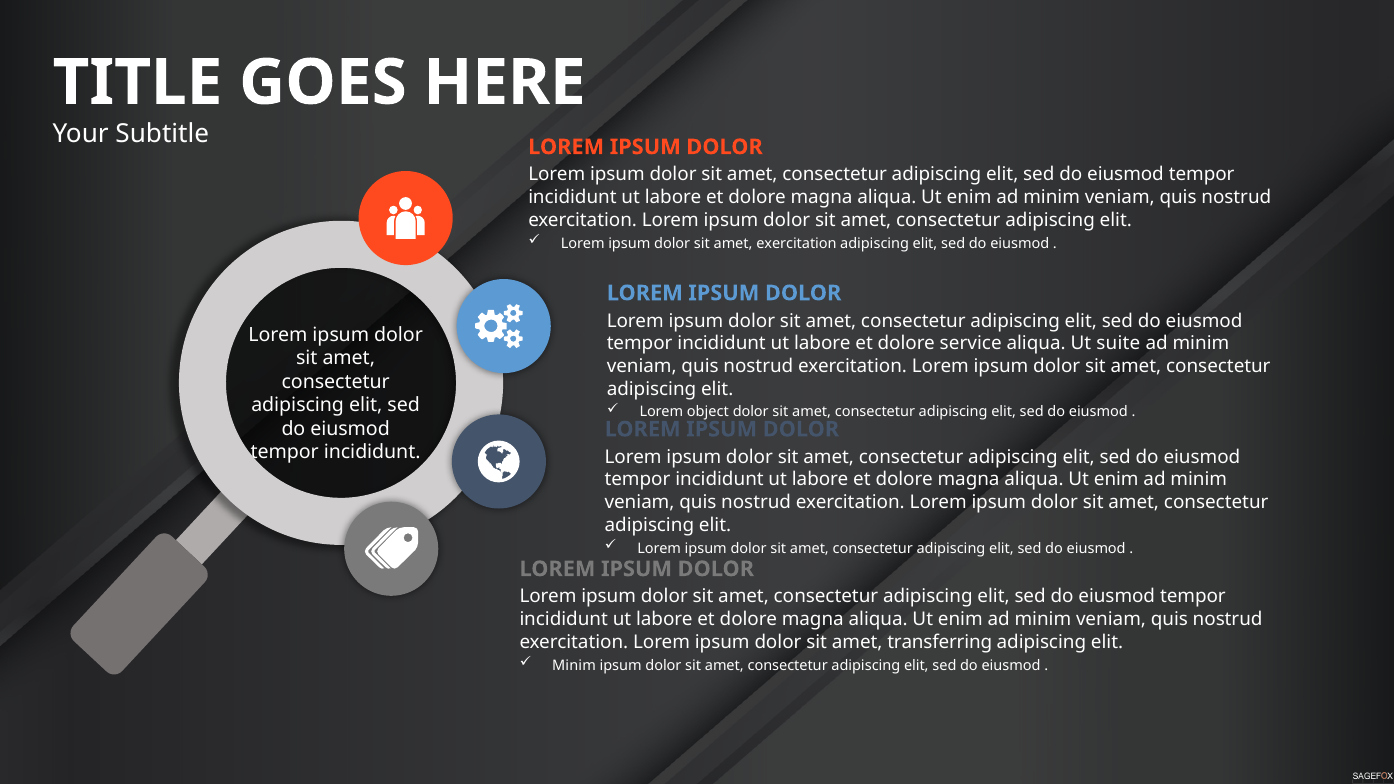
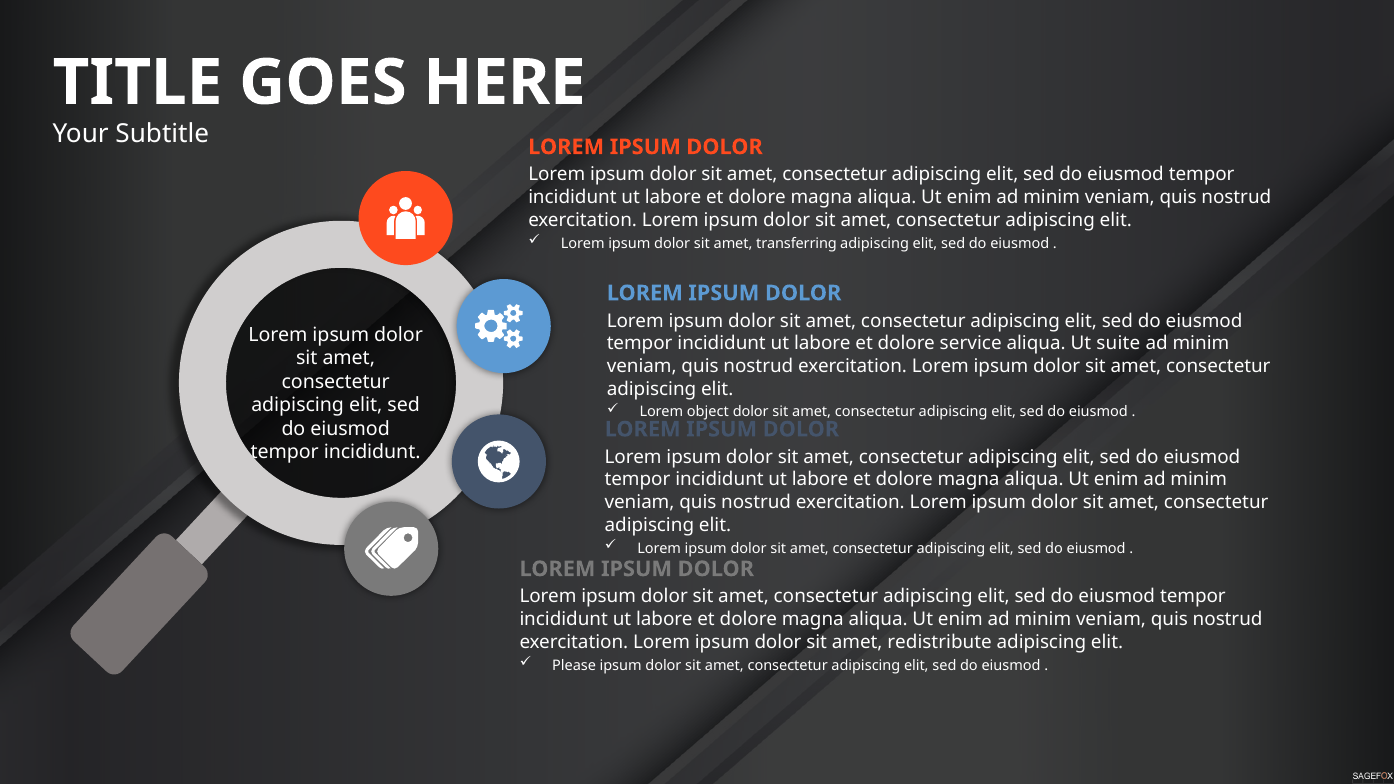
amet exercitation: exercitation -> transferring (796, 243)
transferring: transferring -> redistribute (940, 642)
Minim: Minim -> Please (574, 665)
